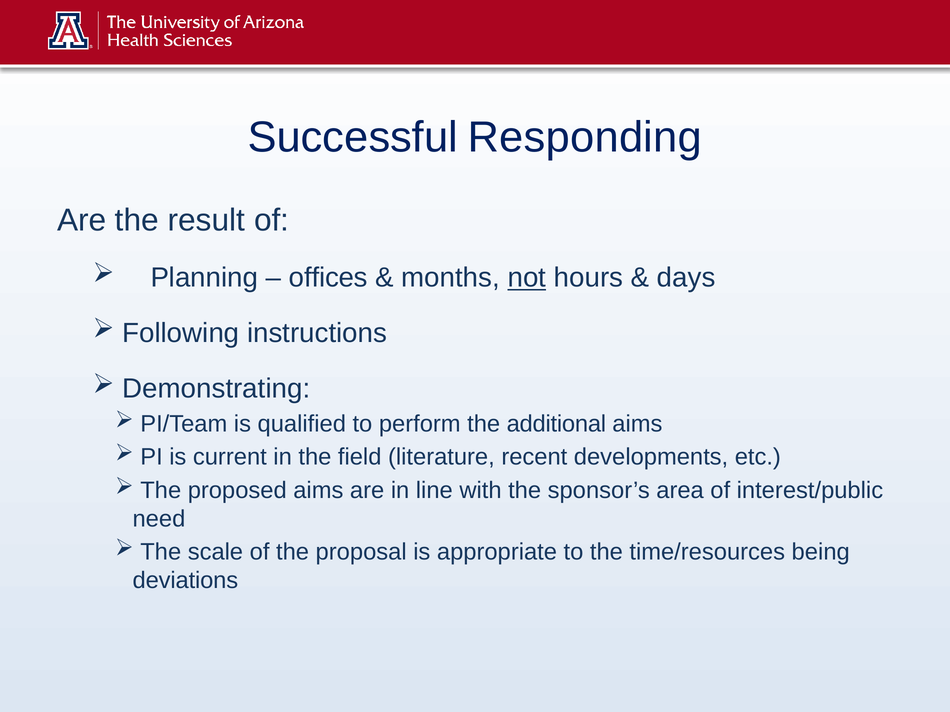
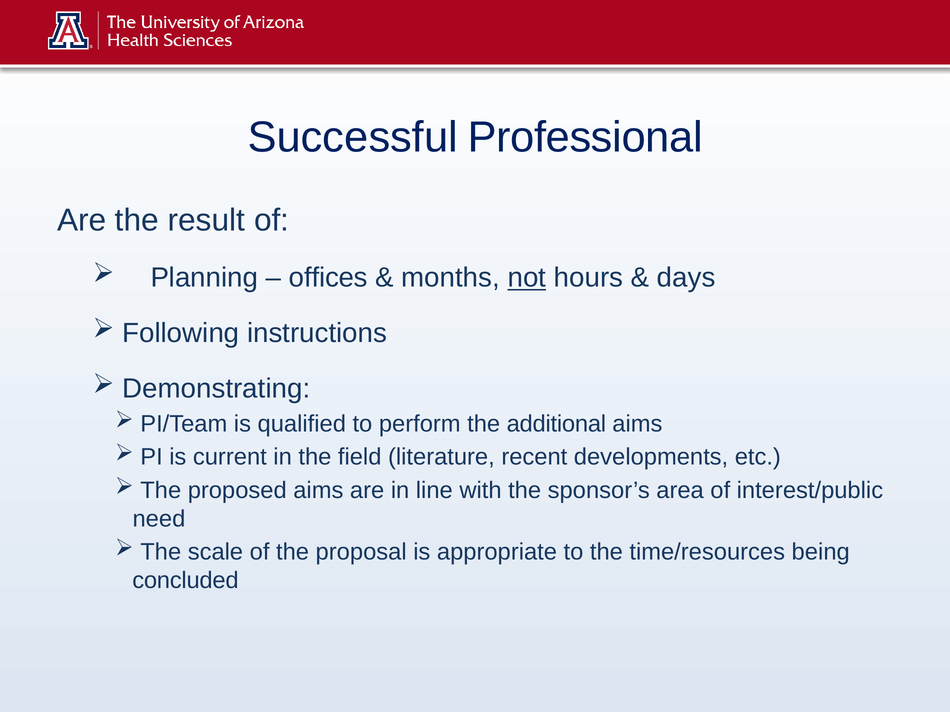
Responding: Responding -> Professional (585, 138)
deviations: deviations -> concluded (185, 581)
